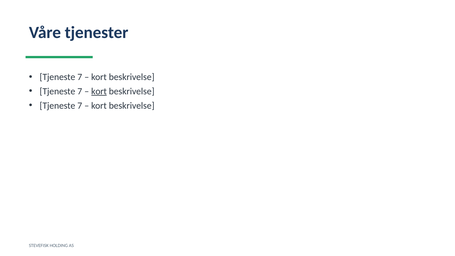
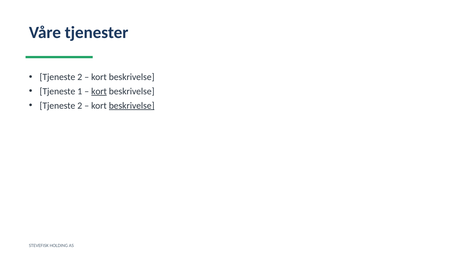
7: 7 -> 2 (80, 77)
7: 7 -> 1 (80, 91)
7: 7 -> 2 (80, 106)
beskrivelse underline: none -> present (132, 106)
